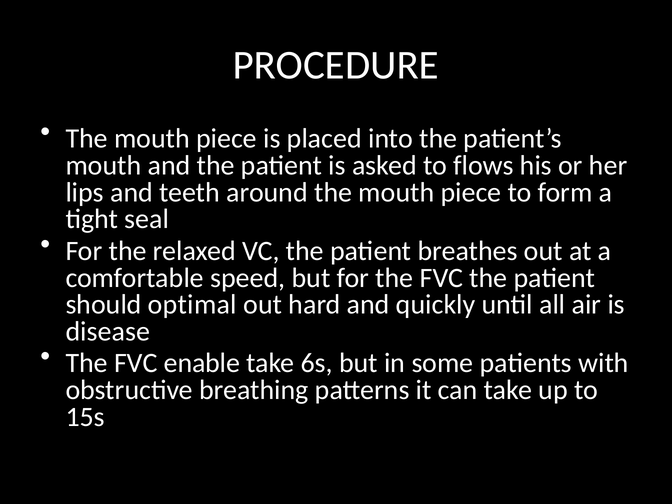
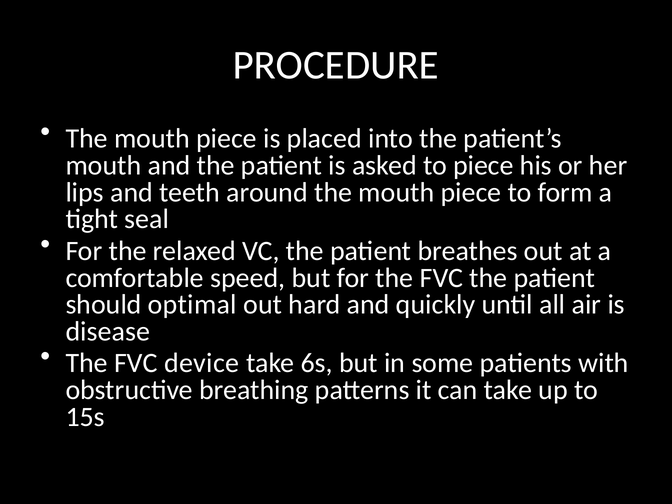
to flows: flows -> piece (483, 165)
enable: enable -> device (202, 363)
